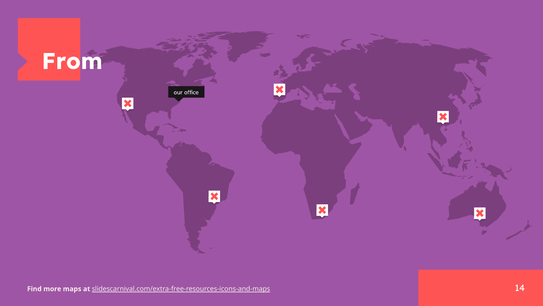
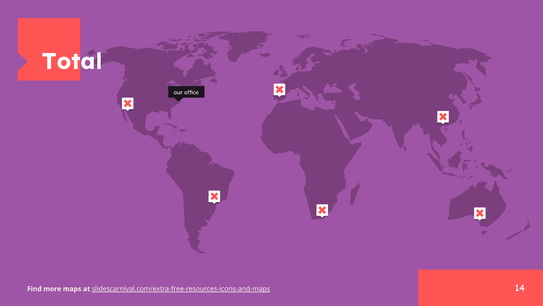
From: From -> Total (72, 61)
